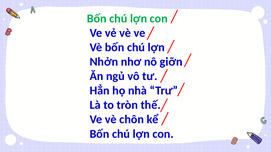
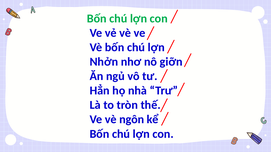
chôn: chôn -> ngôn (132, 120)
